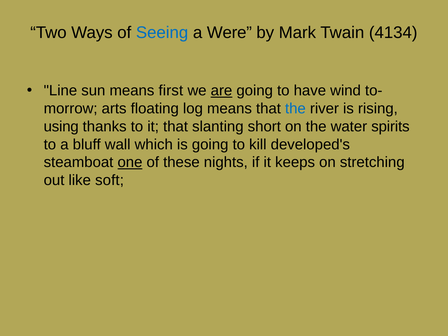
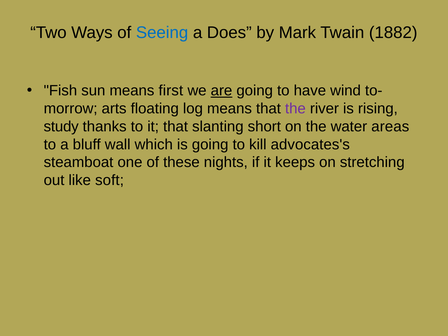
Were: Were -> Does (229, 33)
4134: 4134 -> 1882 (393, 33)
Line: Line -> Fish (60, 91)
the colour: blue -> purple (295, 109)
using: using -> study (61, 126)
spirits: spirits -> areas (390, 126)
developed's: developed's -> advocates's (310, 144)
one underline: present -> none (130, 162)
